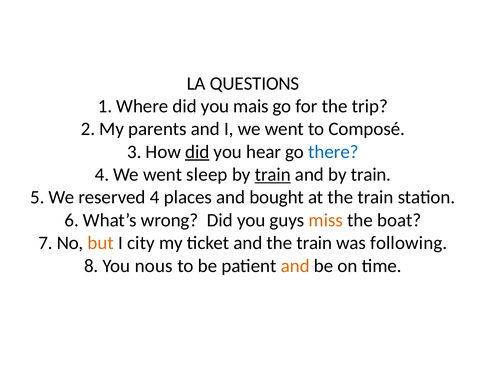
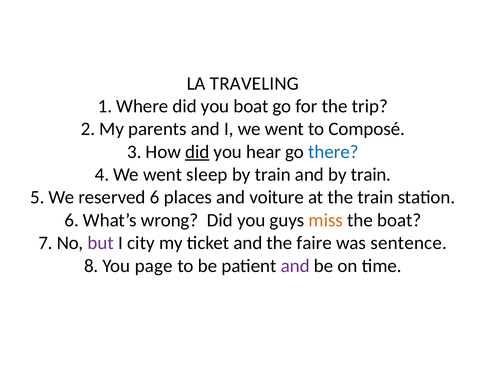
QUESTIONS: QUESTIONS -> TRAVELING (254, 83)
you mais: mais -> boat (251, 106)
train underline: present -> none (273, 175)
4: 4 -> 6 (155, 197)
bought: bought -> voiture (277, 197)
but colour: orange -> purple (101, 243)
and the train: train -> faire (314, 243)
following: following -> sentence (409, 243)
nous: nous -> page (154, 266)
and colour: orange -> purple (295, 266)
